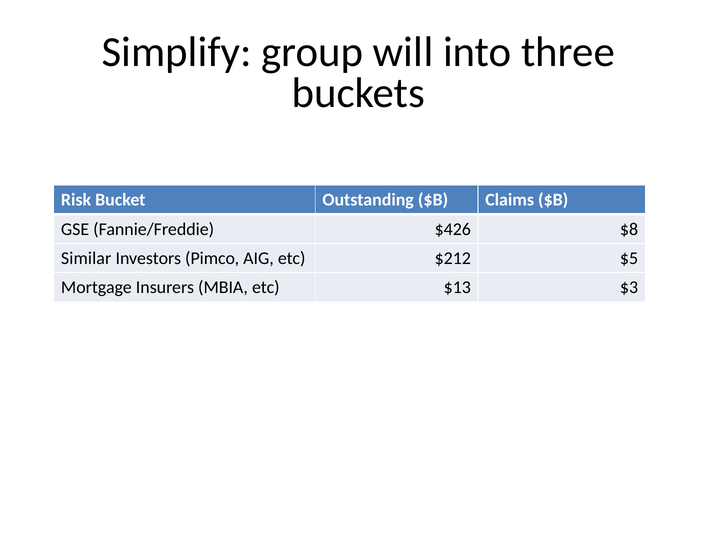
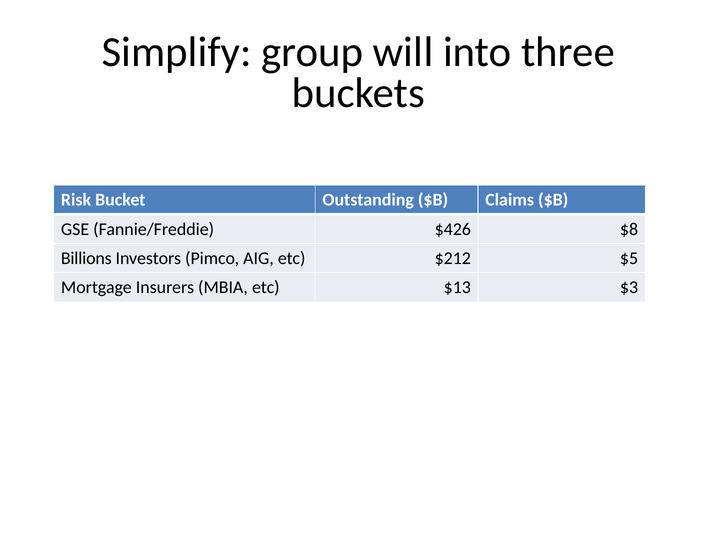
Similar: Similar -> Billions (86, 258)
